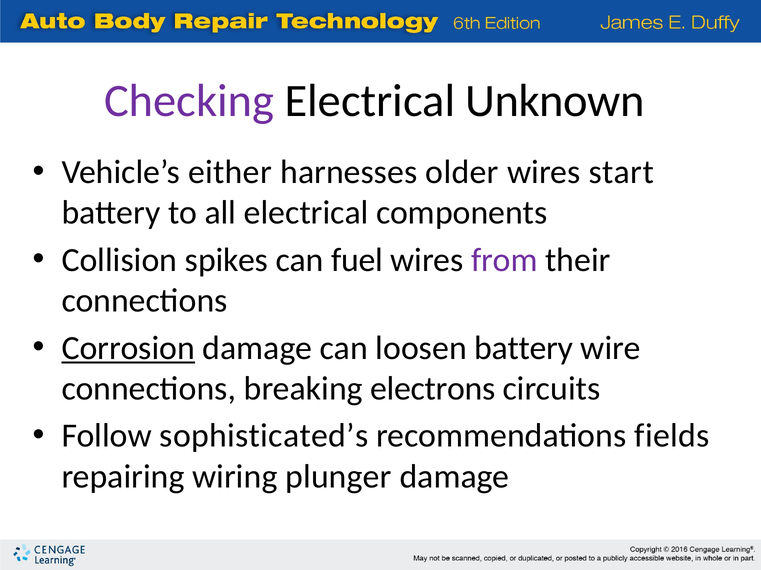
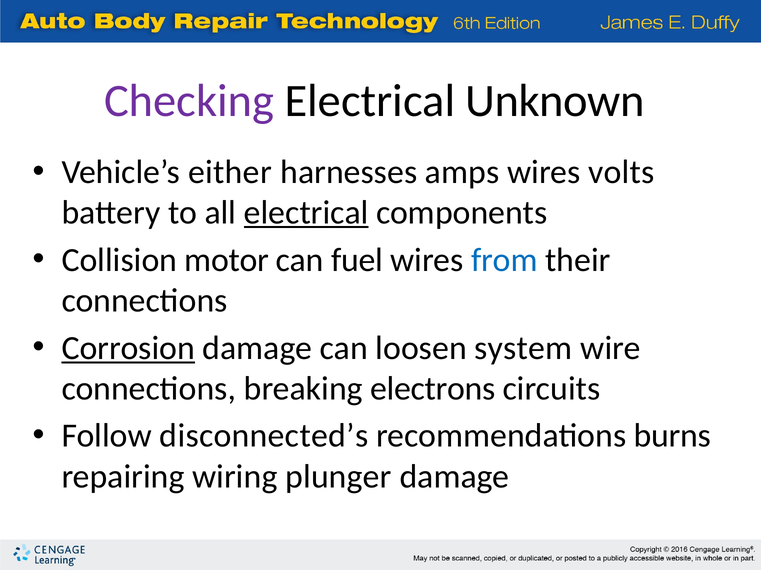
older: older -> amps (462, 172)
start: start -> volts (621, 172)
electrical underline: none -> present (306, 213)
spikes: spikes -> motor (227, 260)
from colour: purple -> blue (504, 260)
loosen battery: battery -> system (523, 348)
sophisticated’s: sophisticated’s -> disconnected’s (264, 436)
fields: fields -> burns (672, 436)
